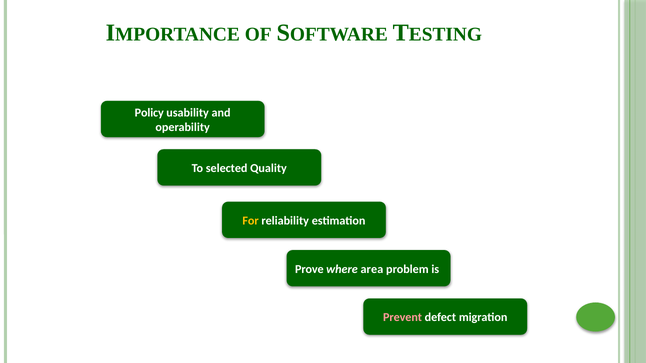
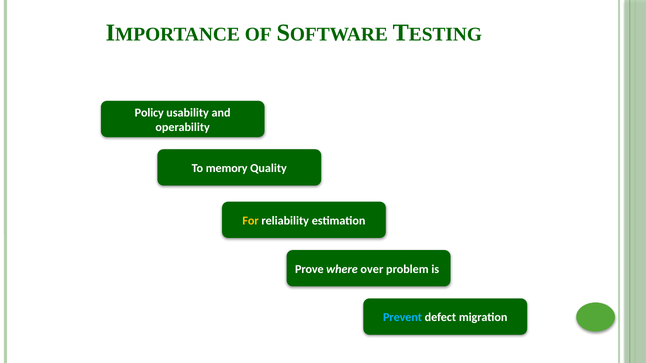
selected: selected -> memory (227, 168)
area: area -> over (372, 269)
Prevent colour: pink -> light blue (403, 318)
